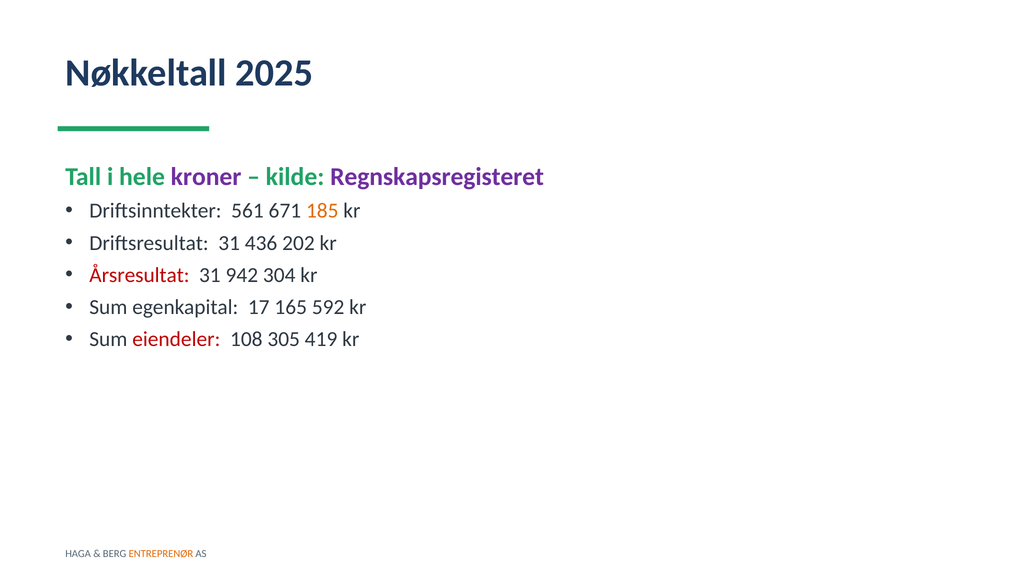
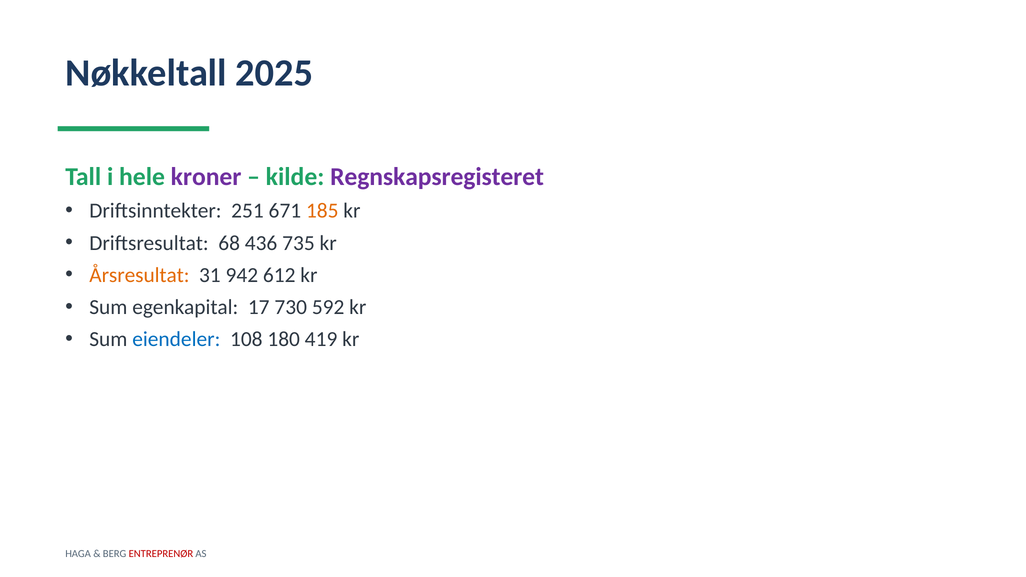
561: 561 -> 251 (247, 211)
Driftsresultat 31: 31 -> 68 (229, 243)
202: 202 -> 735 (298, 243)
Årsresultat colour: red -> orange (139, 275)
304: 304 -> 612 (279, 275)
165: 165 -> 730 (291, 307)
eiendeler colour: red -> blue (176, 339)
305: 305 -> 180 (284, 339)
ENTREPRENØR colour: orange -> red (161, 554)
